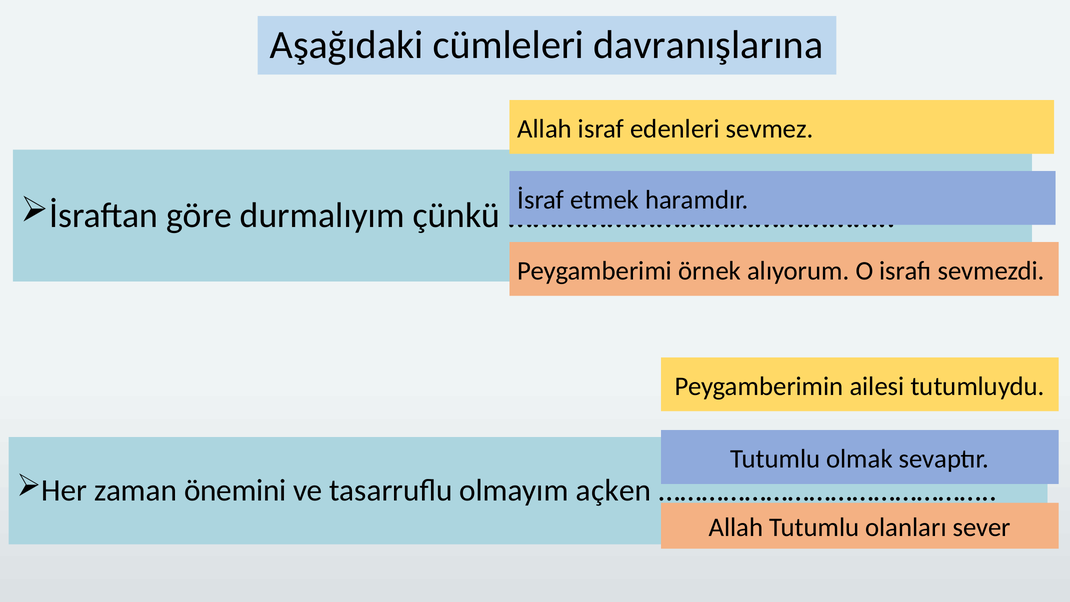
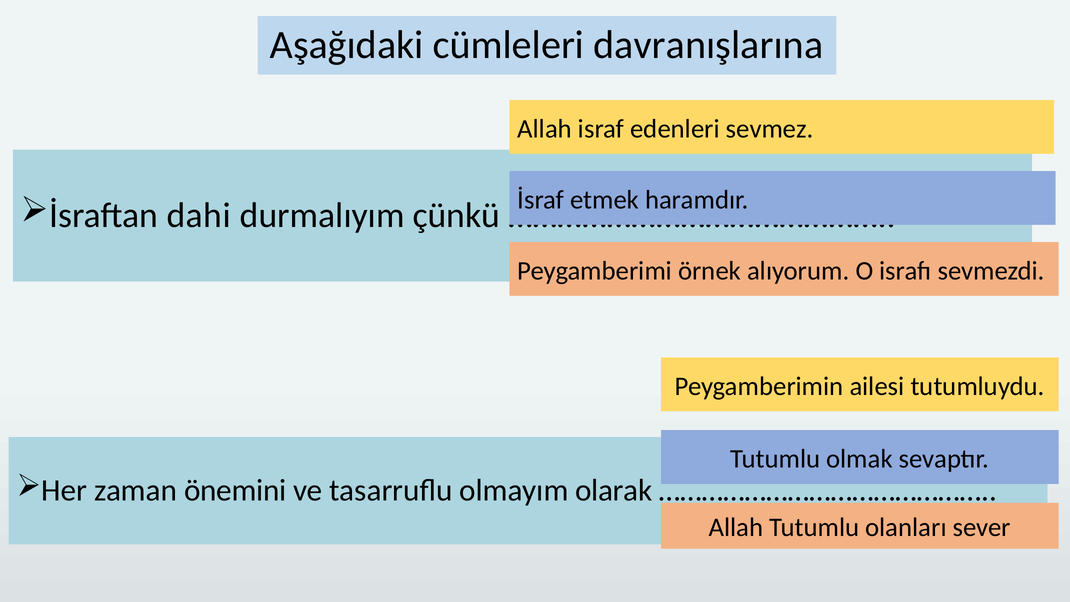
göre: göre -> dahi (199, 215)
açken: açken -> olarak (614, 490)
